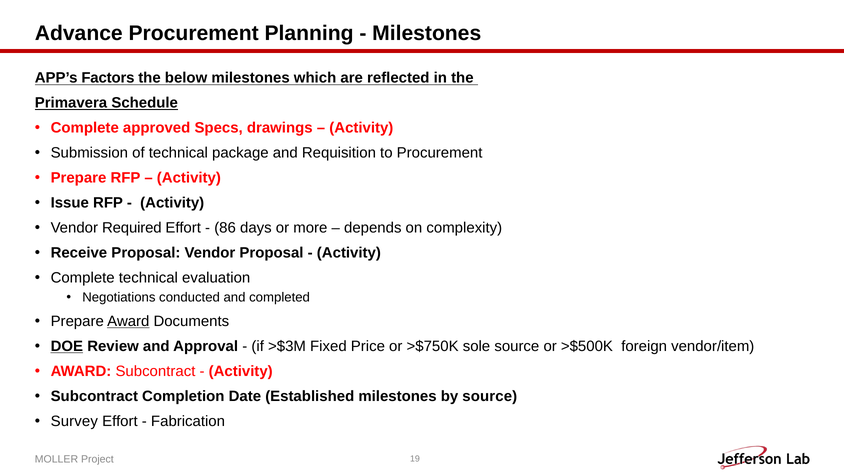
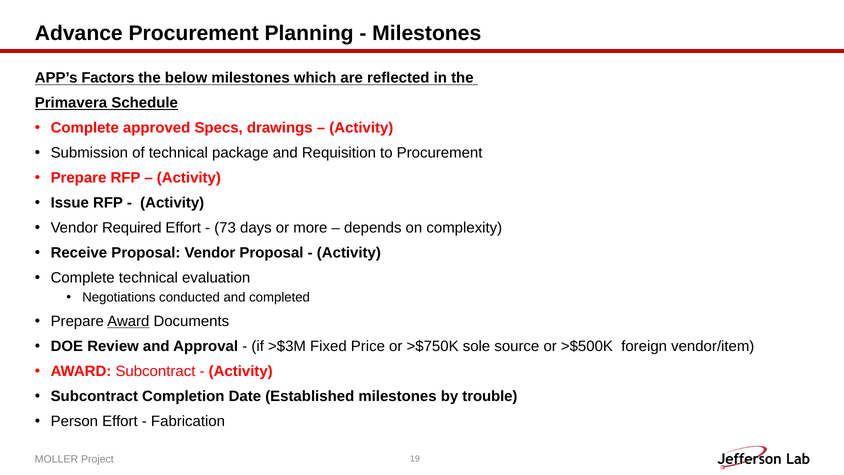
86: 86 -> 73 (225, 228)
DOE underline: present -> none (67, 346)
by source: source -> trouble (490, 396)
Survey: Survey -> Person (74, 421)
